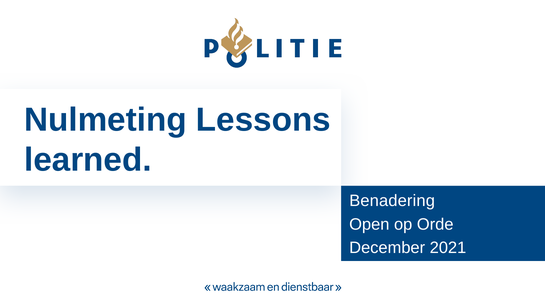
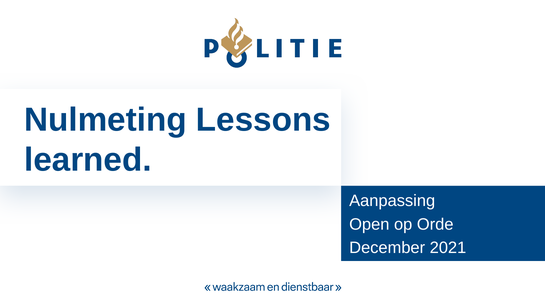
Benadering: Benadering -> Aanpassing (392, 201)
